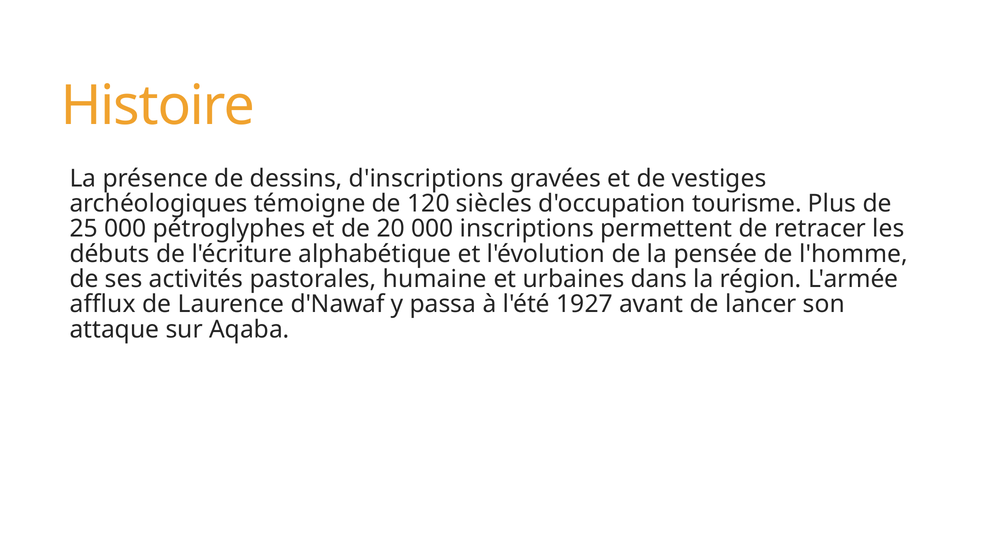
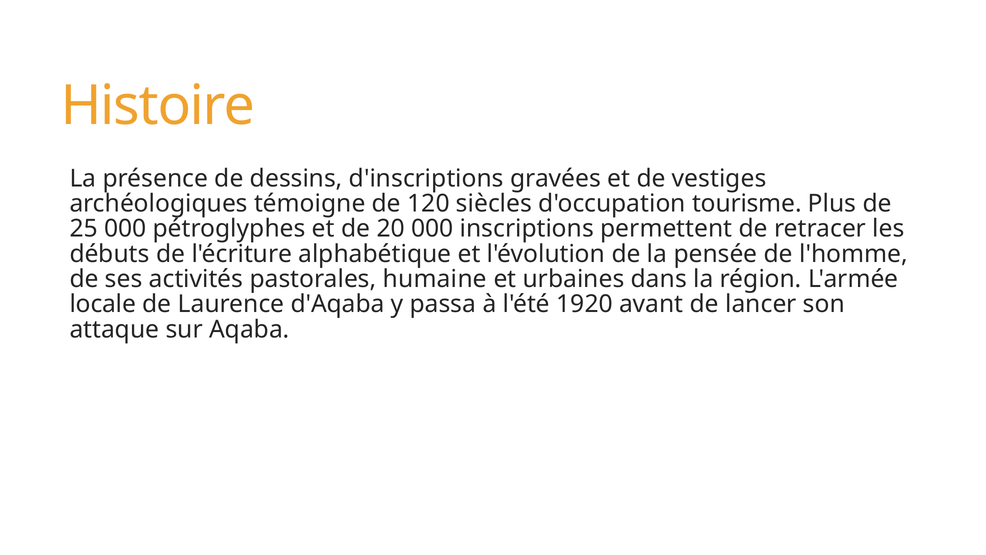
afflux: afflux -> locale (103, 304)
d'Nawaf: d'Nawaf -> d'Aqaba (338, 304)
1927: 1927 -> 1920 (585, 304)
